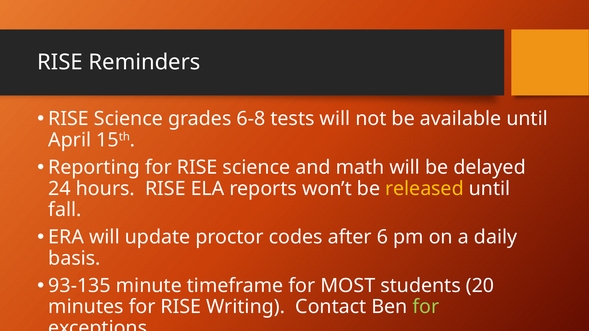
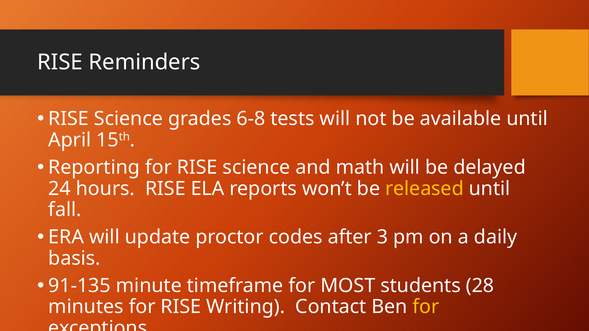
6: 6 -> 3 (382, 237)
93-135: 93-135 -> 91-135 (80, 286)
20: 20 -> 28 (480, 286)
for colour: light green -> yellow (426, 307)
